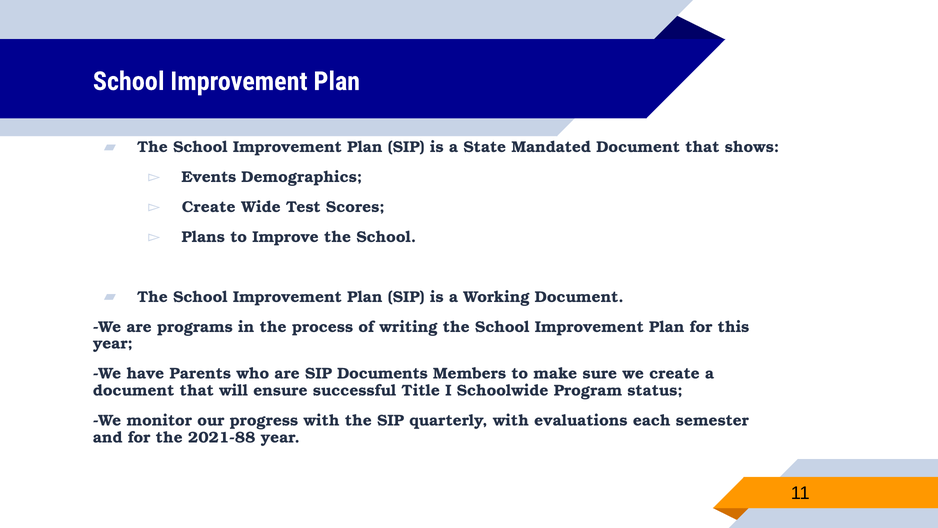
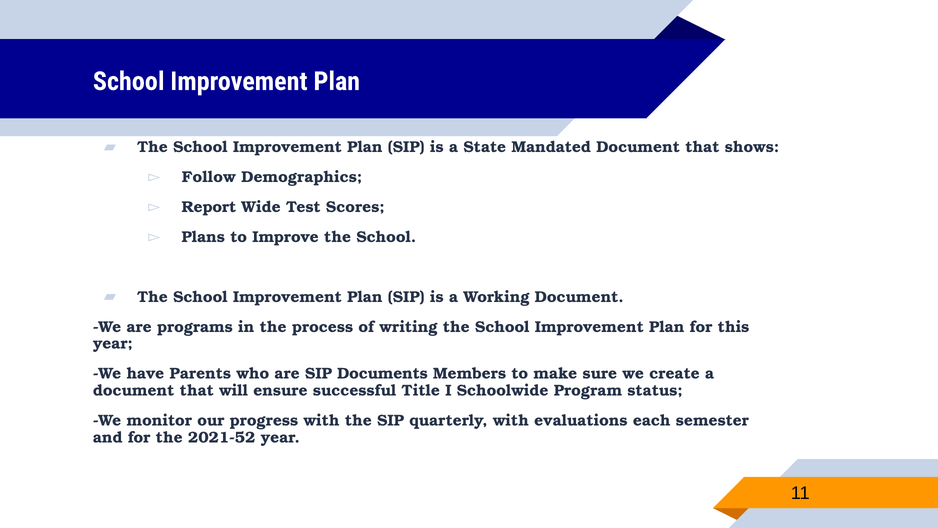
Events: Events -> Follow (209, 177)
Create: Create -> Report (209, 207)
2021-88: 2021-88 -> 2021-52 (222, 437)
